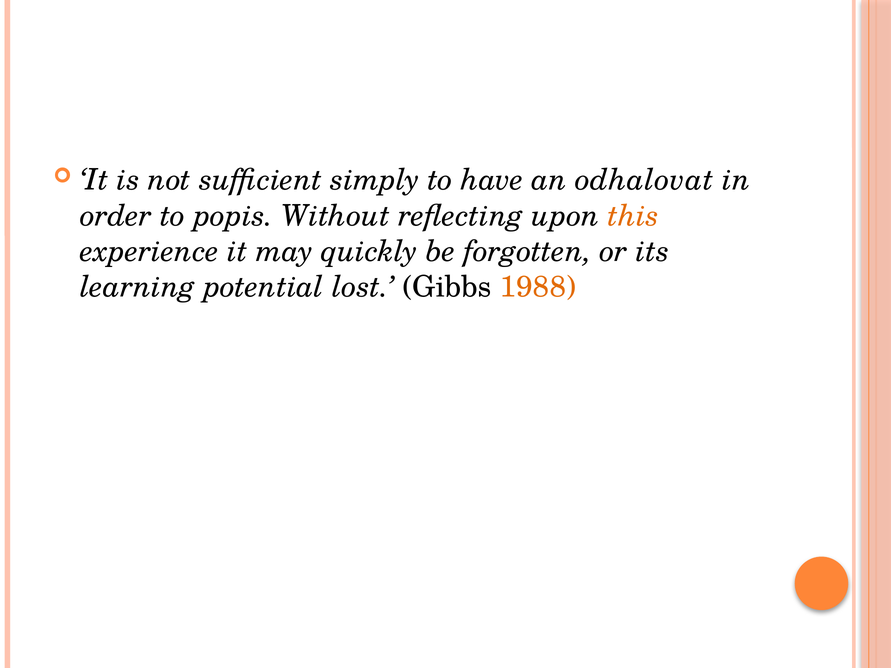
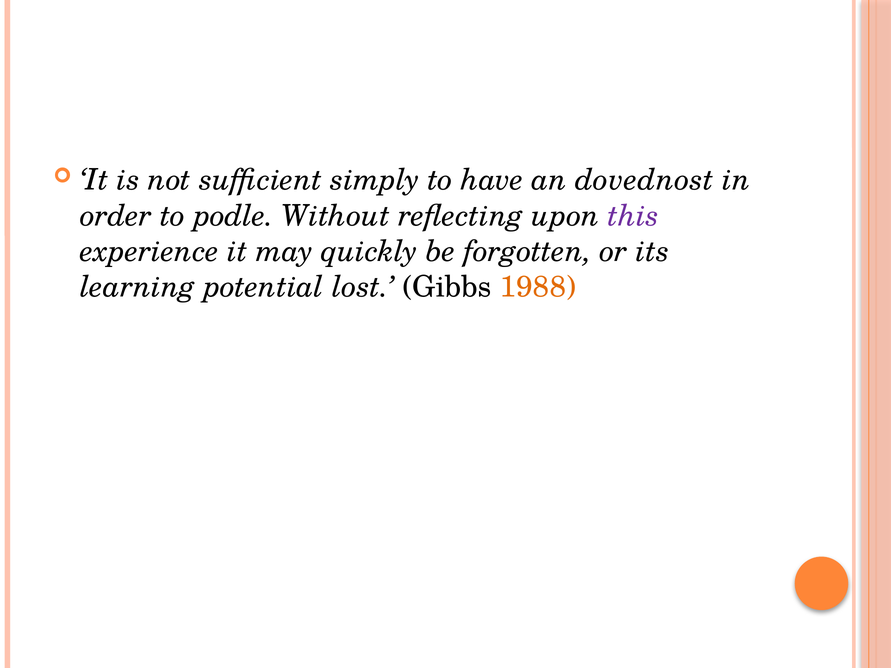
odhalovat: odhalovat -> dovednost (644, 180)
popis: popis -> podle (233, 216)
this colour: orange -> purple (633, 216)
